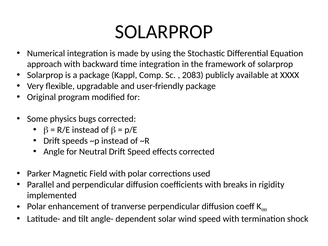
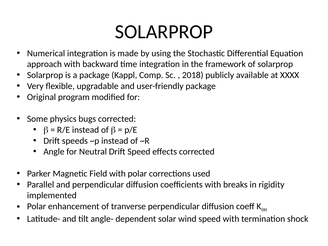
2083: 2083 -> 2018 (193, 75)
